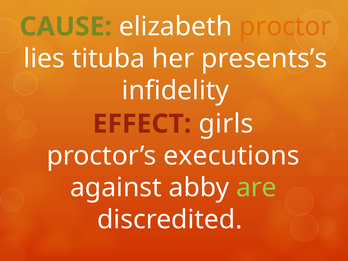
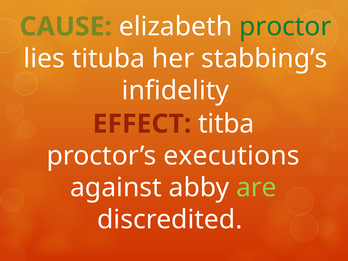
proctor colour: orange -> green (285, 27)
presents’s: presents’s -> stabbing’s (264, 59)
girls: girls -> titba (226, 124)
